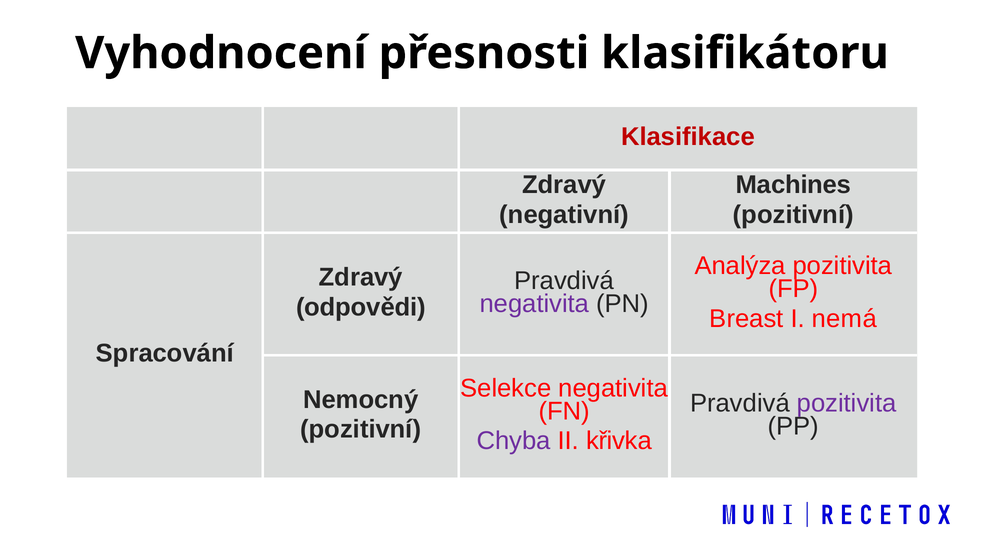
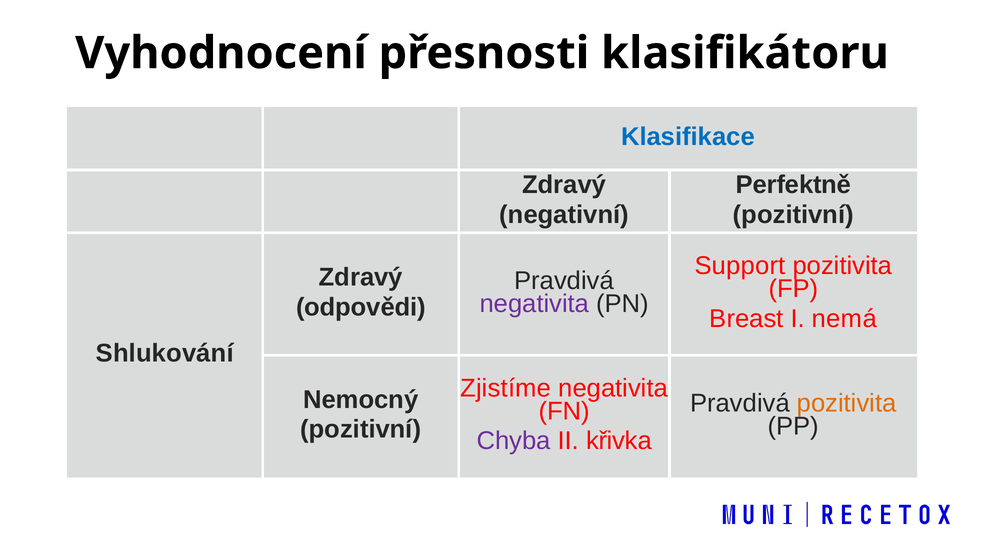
Klasifikace colour: red -> blue (688, 137)
Machines: Machines -> Perfektně (793, 185)
Analýza: Analýza -> Support (740, 266)
Spracování: Spracování -> Shlukování (165, 354)
Selekce: Selekce -> Zjistíme (506, 388)
pozitivita colour: purple -> orange (847, 403)
